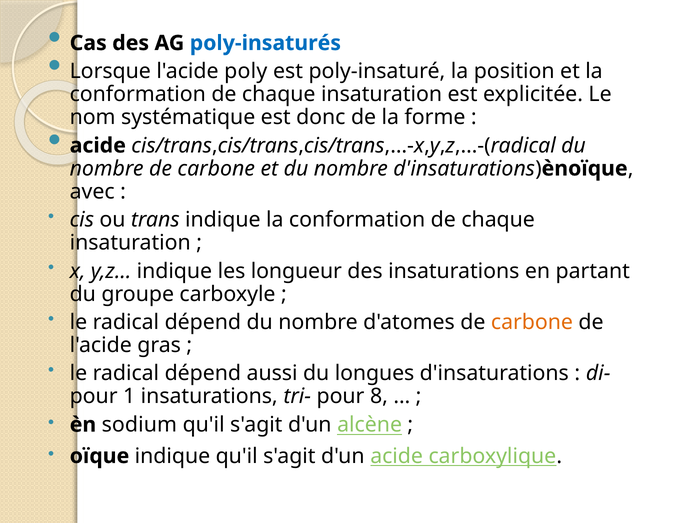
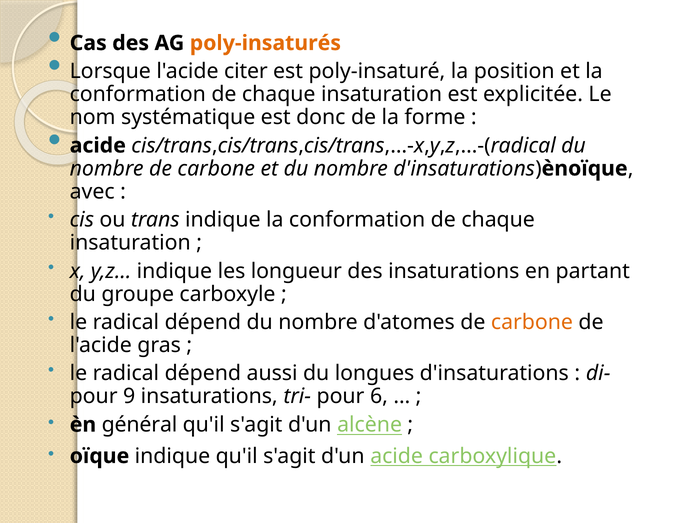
poly-insaturés colour: blue -> orange (265, 43)
poly: poly -> citer (246, 71)
1: 1 -> 9 (129, 397)
8: 8 -> 6 (379, 397)
sodium: sodium -> général (139, 425)
